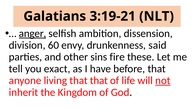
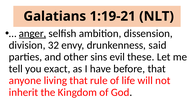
3:19-21: 3:19-21 -> 1:19-21 (113, 16)
60: 60 -> 32 (53, 45)
fire: fire -> evil (117, 57)
that that: that -> rule (99, 81)
not underline: present -> none (163, 81)
